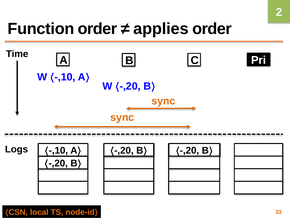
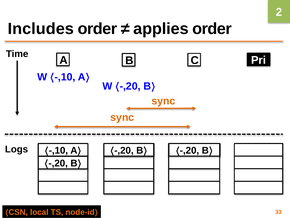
Function: Function -> Includes (41, 29)
